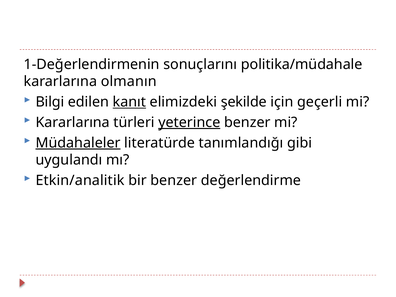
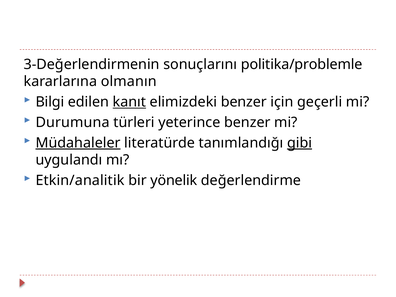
1-Değerlendirmenin: 1-Değerlendirmenin -> 3-Değerlendirmenin (92, 64)
politika/müdahale: politika/müdahale -> politika/problemle (302, 64)
elimizdeki şekilde: şekilde -> benzer (244, 102)
Kararlarına: Kararlarına -> Durumuna (73, 122)
yeterince underline: present -> none (189, 122)
gibi underline: none -> present (300, 143)
bir benzer: benzer -> yönelik (174, 180)
